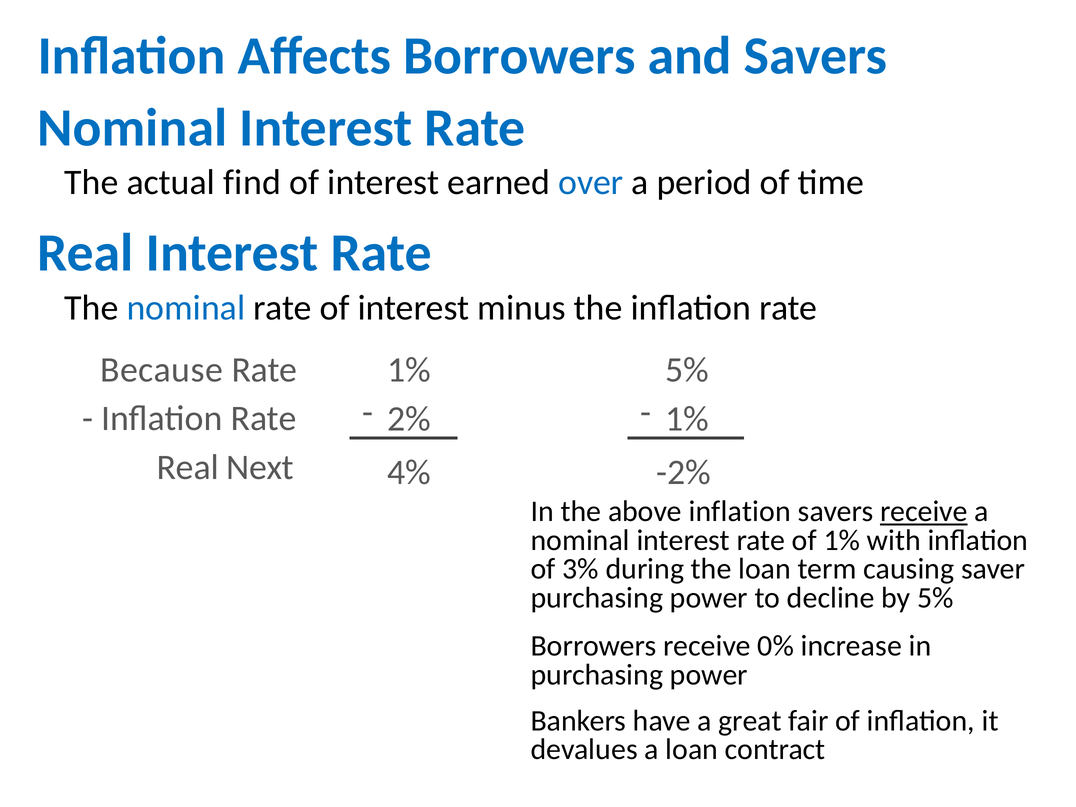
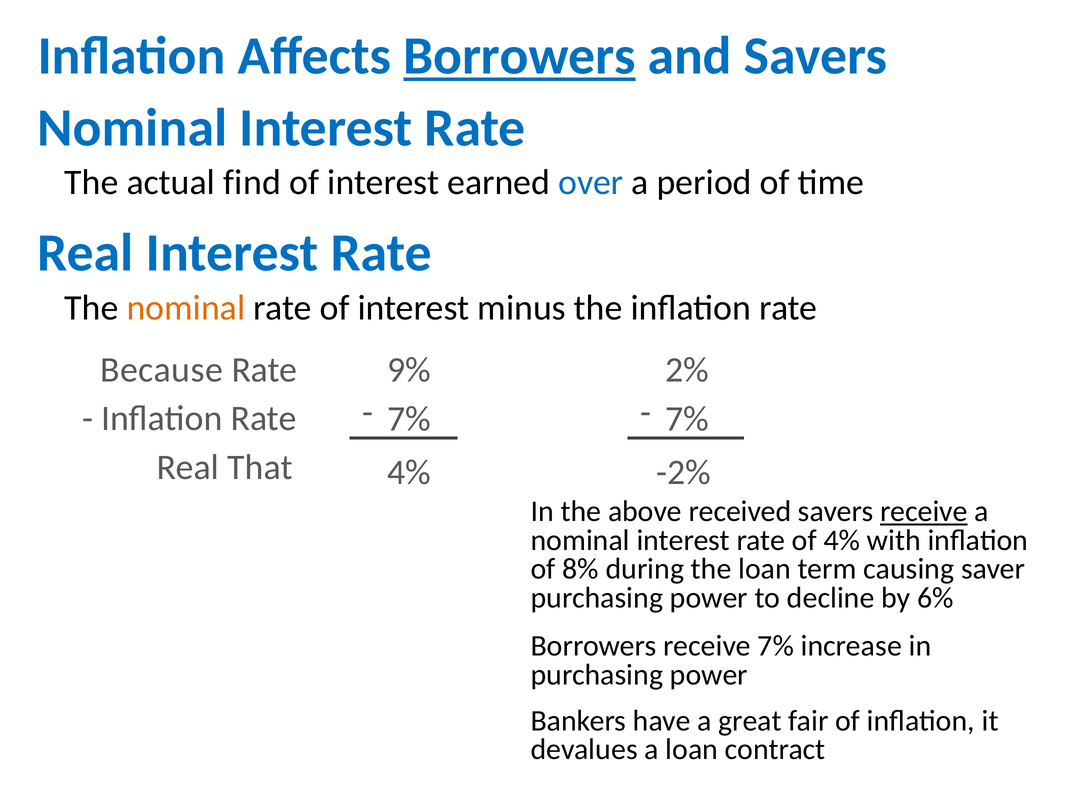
Borrowers underline: none -> present (520, 56)
nominal colour: blue -> orange (186, 308)
1%: 1% -> 9% (409, 370)
5%: 5% -> 2% (687, 370)
2%: 2% -> 7% (409, 419)
1%: 1% -> 7% (687, 419)
Next: Next -> That (260, 467)
above inflation: inflation -> received (740, 512)
of 1%: 1% -> 4% (842, 540)
3%: 3% -> 8% (580, 569)
by 5%: 5% -> 6% (935, 598)
receive 0%: 0% -> 7% (776, 646)
